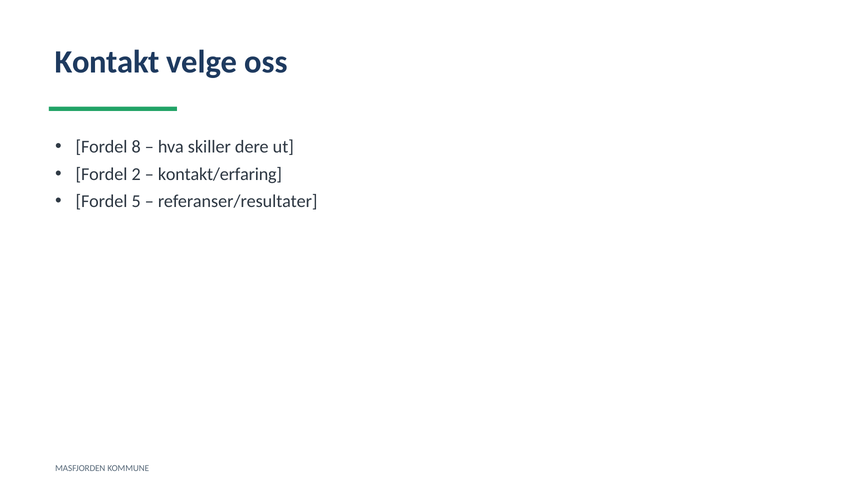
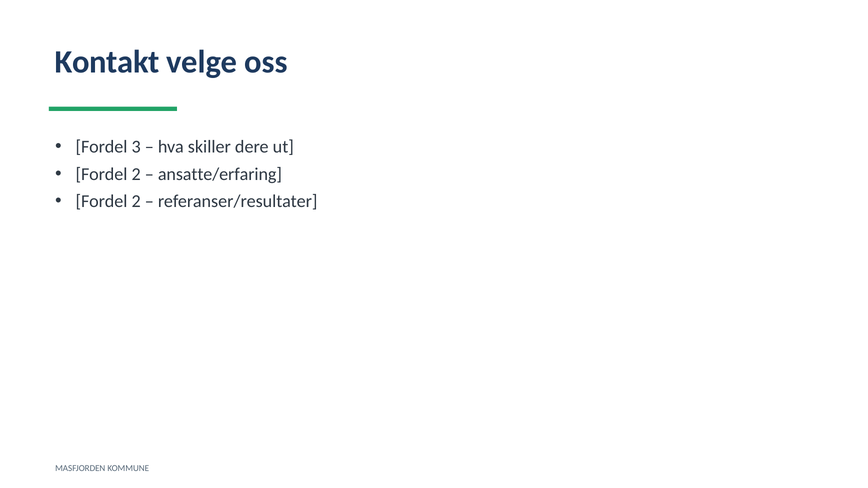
8: 8 -> 3 (136, 147)
kontakt/erfaring: kontakt/erfaring -> ansatte/erfaring (220, 174)
5: 5 -> 2 (136, 201)
